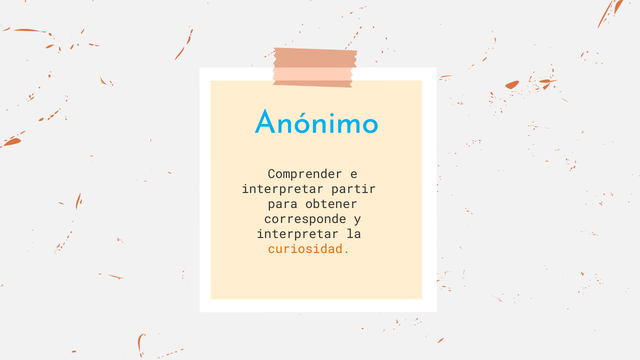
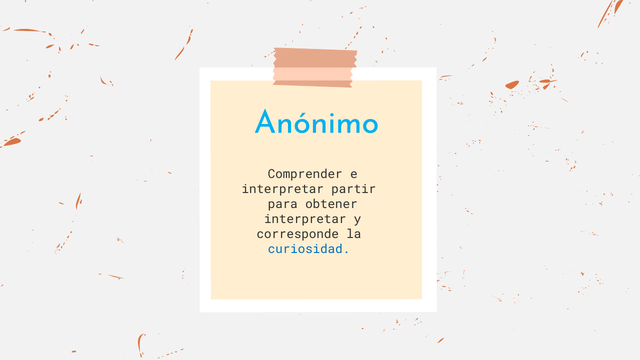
corresponde: corresponde -> interpretar (305, 219)
interpretar: interpretar -> corresponde (298, 234)
curiosidad colour: orange -> blue (309, 249)
